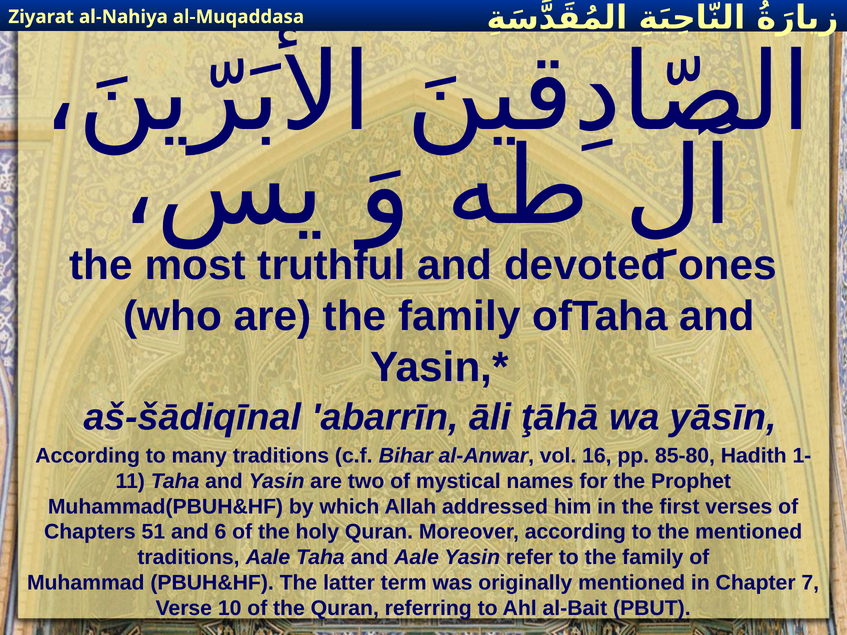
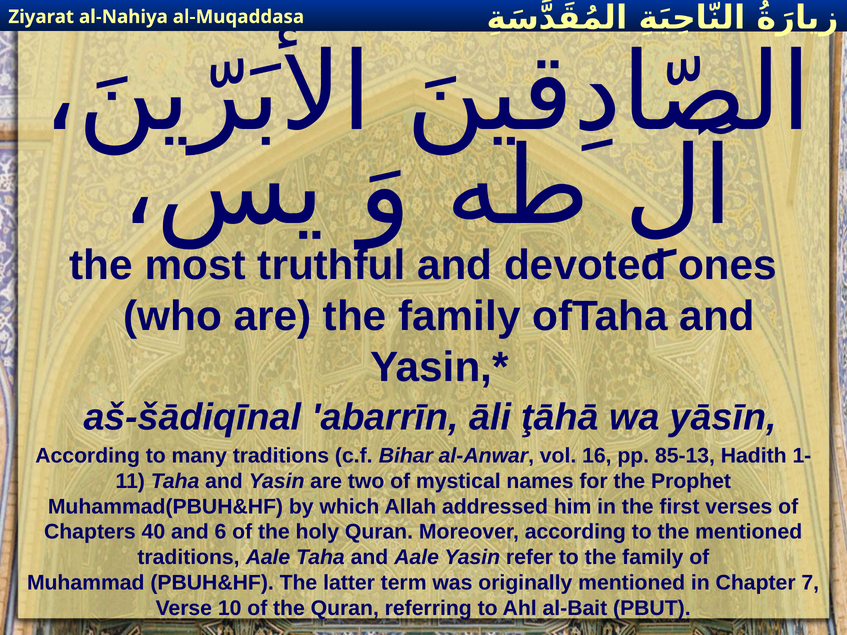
85-80: 85-80 -> 85-13 (685, 456)
51: 51 -> 40 (153, 532)
